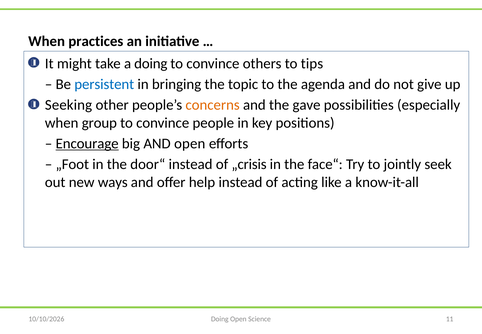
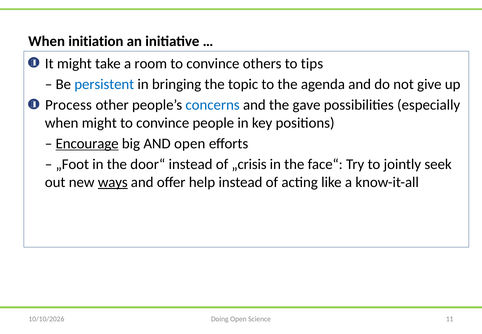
practices: practices -> initiation (96, 41)
a doing: doing -> room (151, 63)
Seeking: Seeking -> Process (68, 105)
concerns colour: orange -> blue (213, 105)
when group: group -> might (99, 123)
ways underline: none -> present (113, 182)
